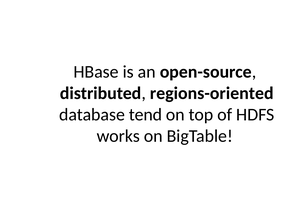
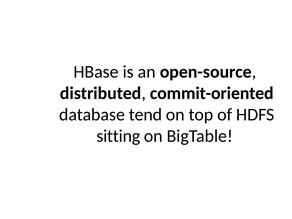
regions-oriented: regions-oriented -> commit-oriented (212, 93)
works: works -> sitting (118, 136)
